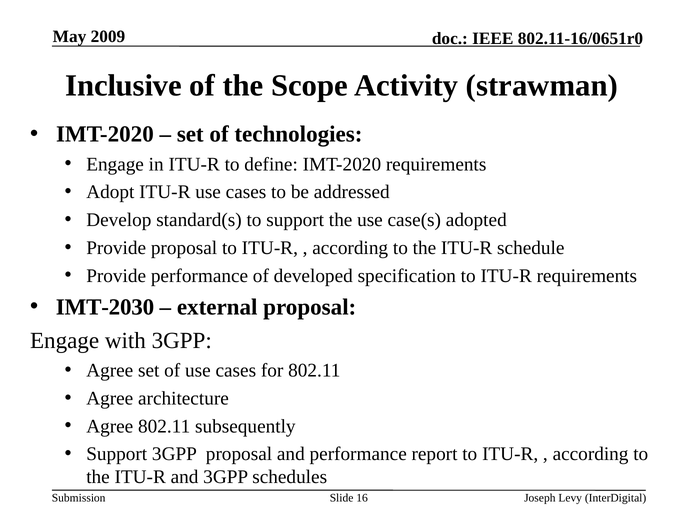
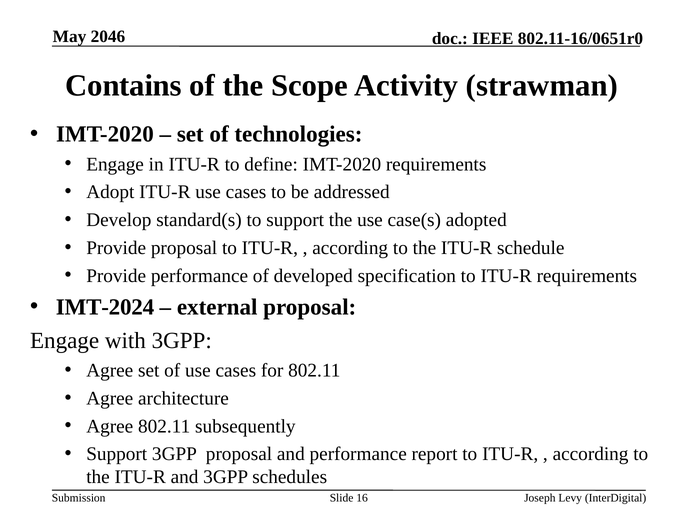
2009: 2009 -> 2046 (108, 37)
Inclusive: Inclusive -> Contains (124, 86)
IMT-2030: IMT-2030 -> IMT-2024 (105, 307)
